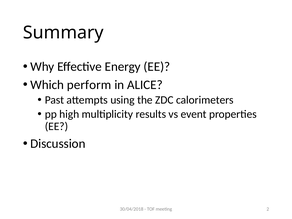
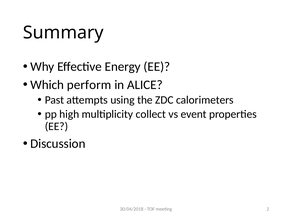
results: results -> collect (151, 114)
